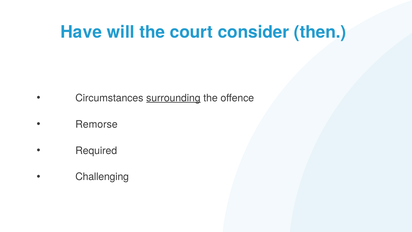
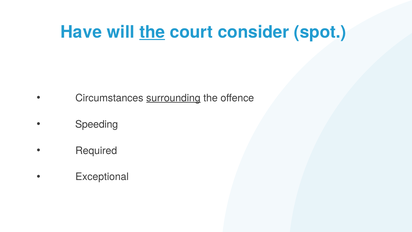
the underline: none -> present (152, 32)
then: then -> spot (320, 32)
Remorse: Remorse -> Speeding (97, 124)
Challenging: Challenging -> Exceptional (102, 177)
